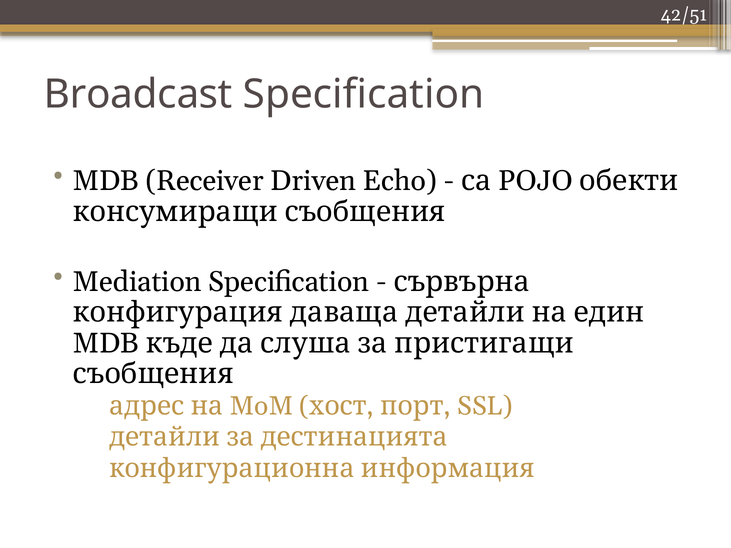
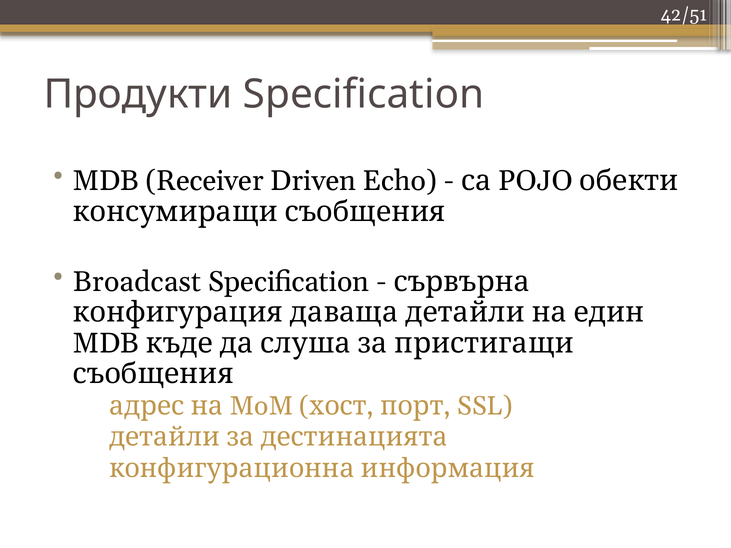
Broadcast: Broadcast -> Продукти (138, 94)
Mediation: Mediation -> Broadcast (137, 282)
